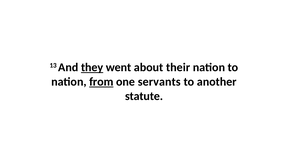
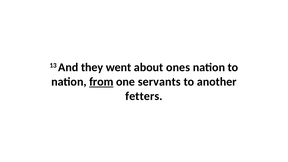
they underline: present -> none (92, 67)
their: their -> ones (178, 67)
statute: statute -> fetters (144, 96)
